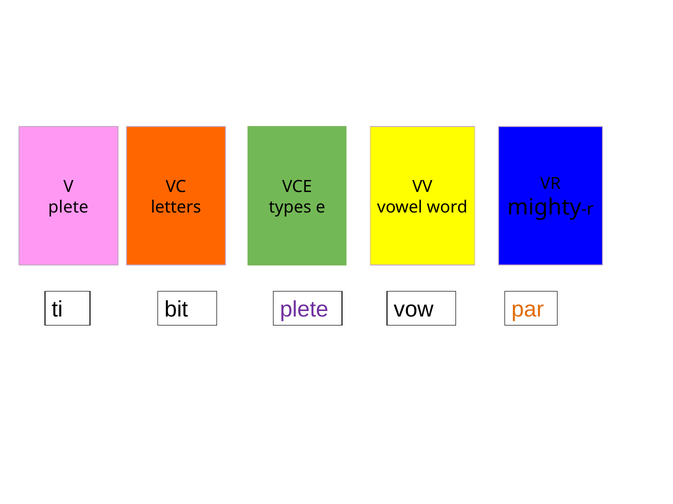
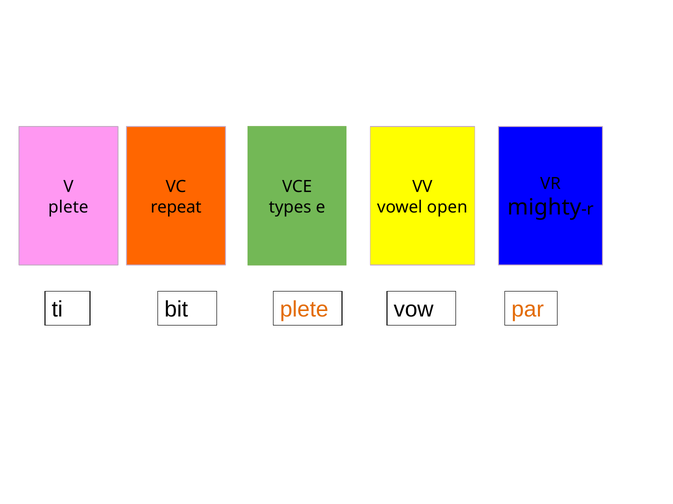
letters: letters -> repeat (176, 207)
word: word -> open (447, 207)
plete colour: purple -> orange (304, 310)
